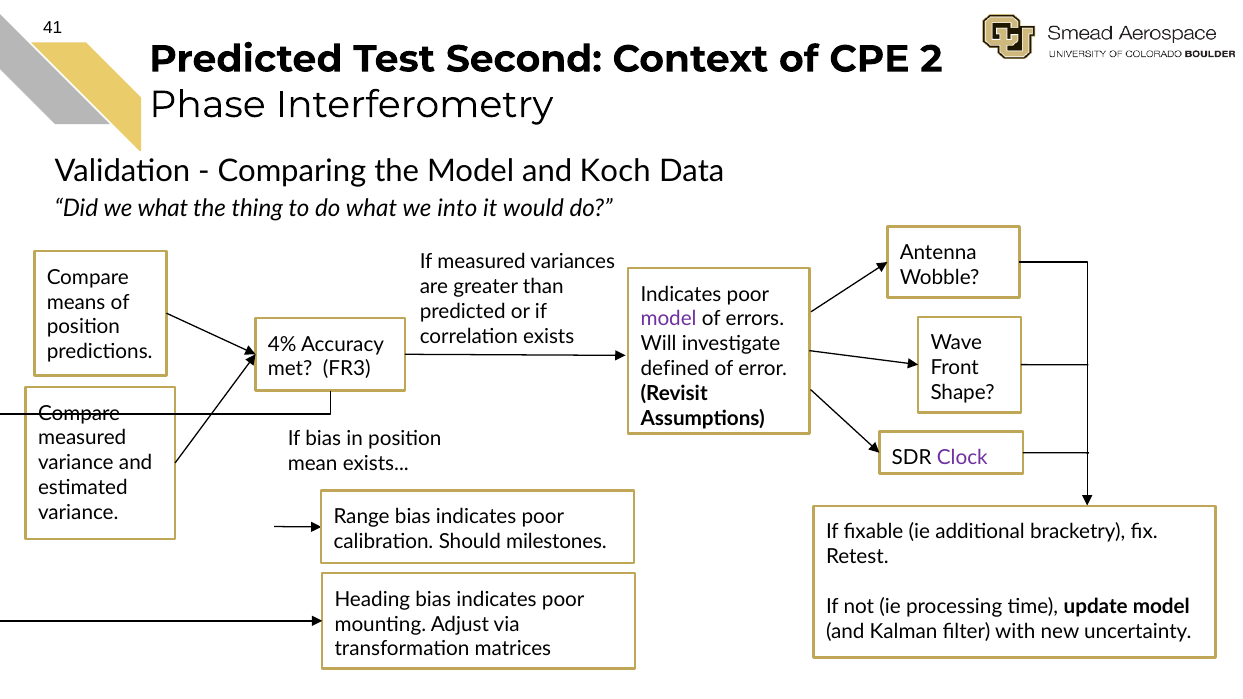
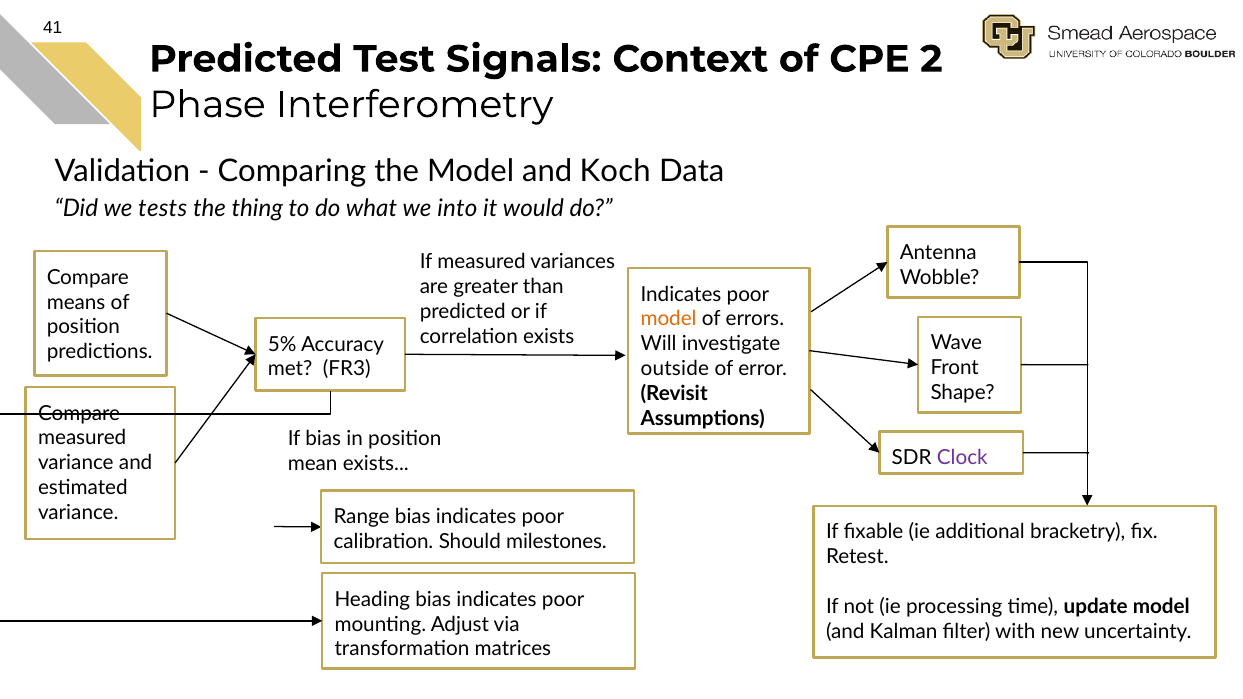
Second: Second -> Signals (524, 59)
we what: what -> tests (163, 209)
model colour: purple -> orange (669, 319)
4%: 4% -> 5% (282, 344)
defined: defined -> outside (675, 369)
